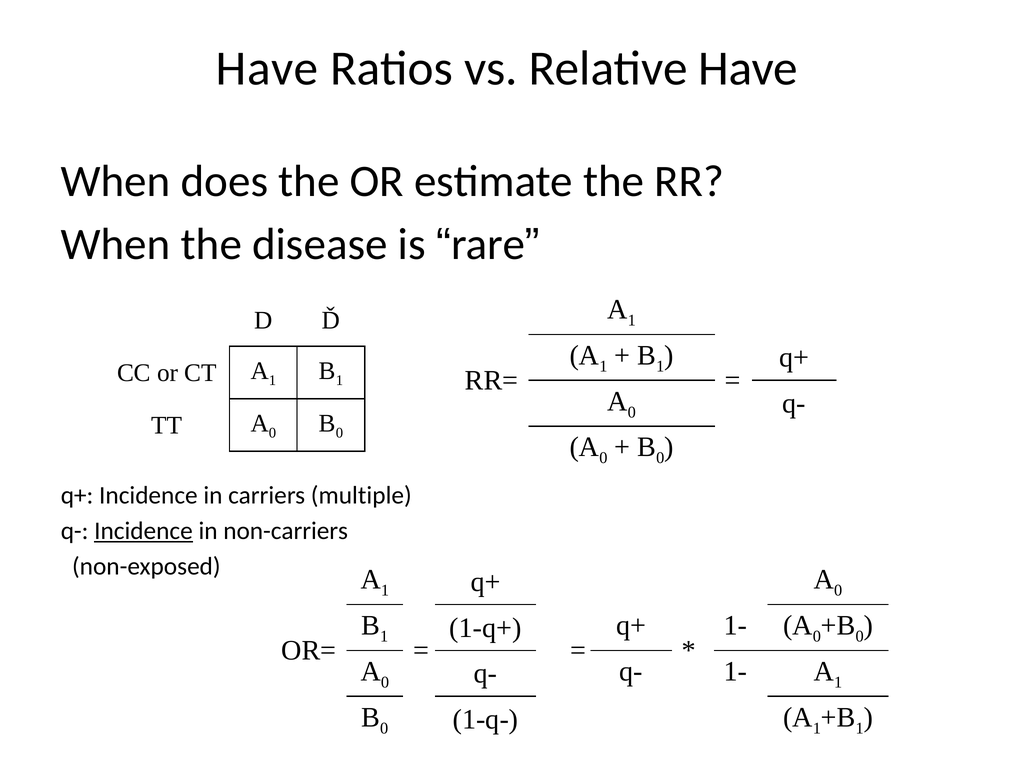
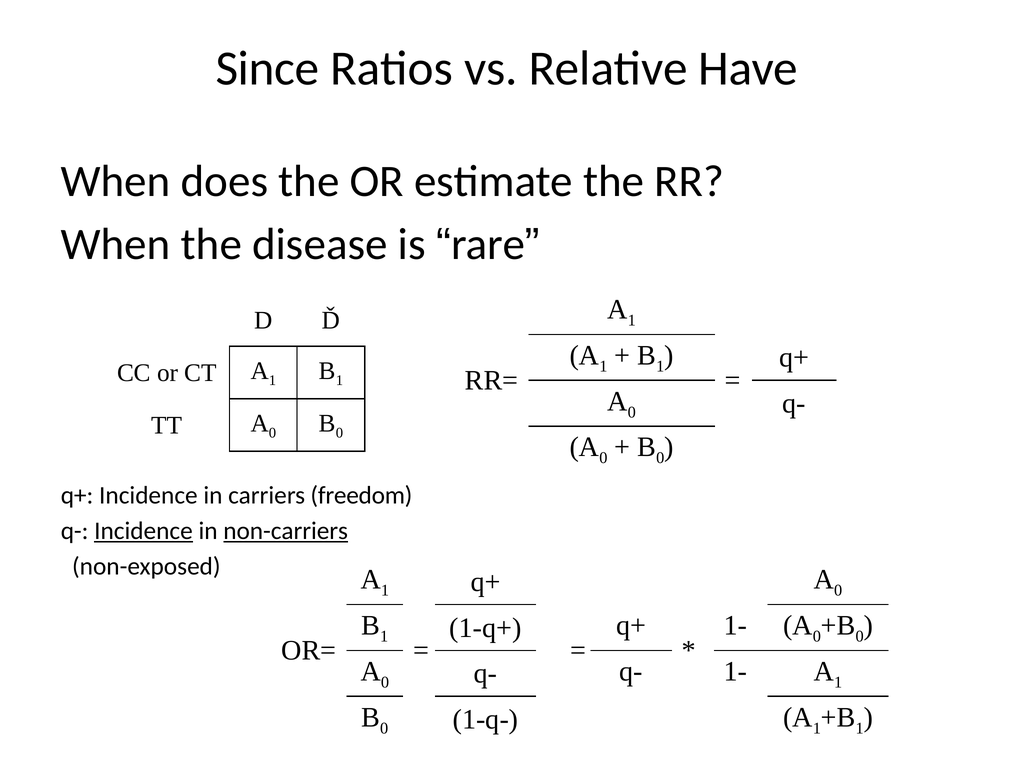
Have: Have -> Since (267, 68)
multiple: multiple -> freedom (361, 495)
non-carriers underline: none -> present (286, 531)
